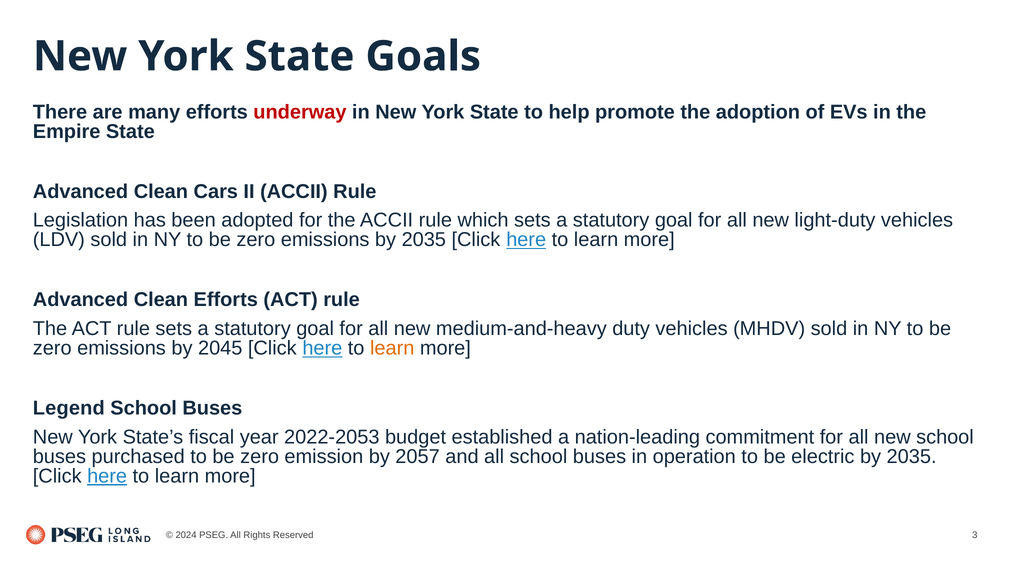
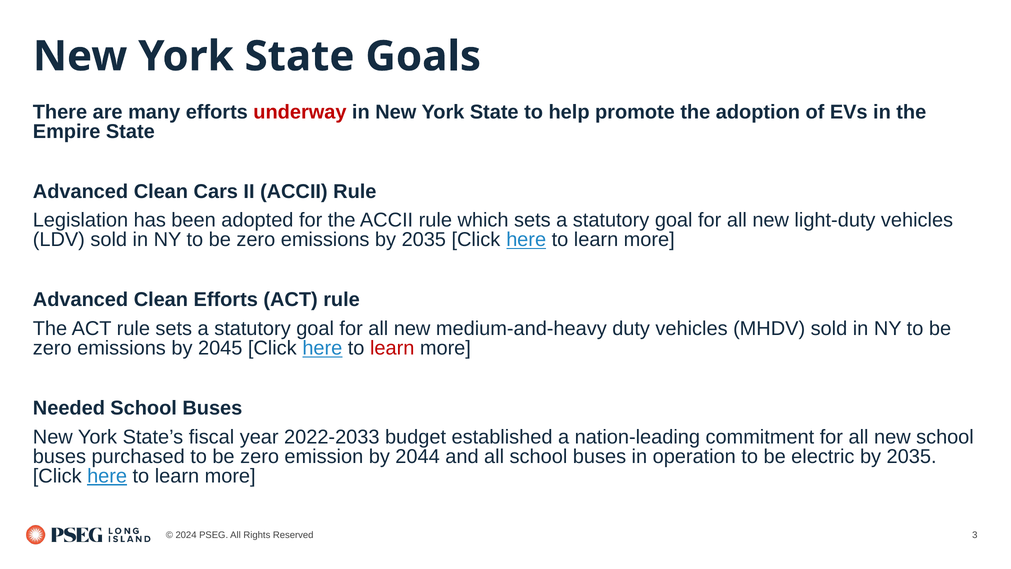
learn colour: orange -> red (392, 348)
Legend: Legend -> Needed (69, 408)
2022-2053: 2022-2053 -> 2022-2033 (332, 437)
2057: 2057 -> 2044 (418, 456)
